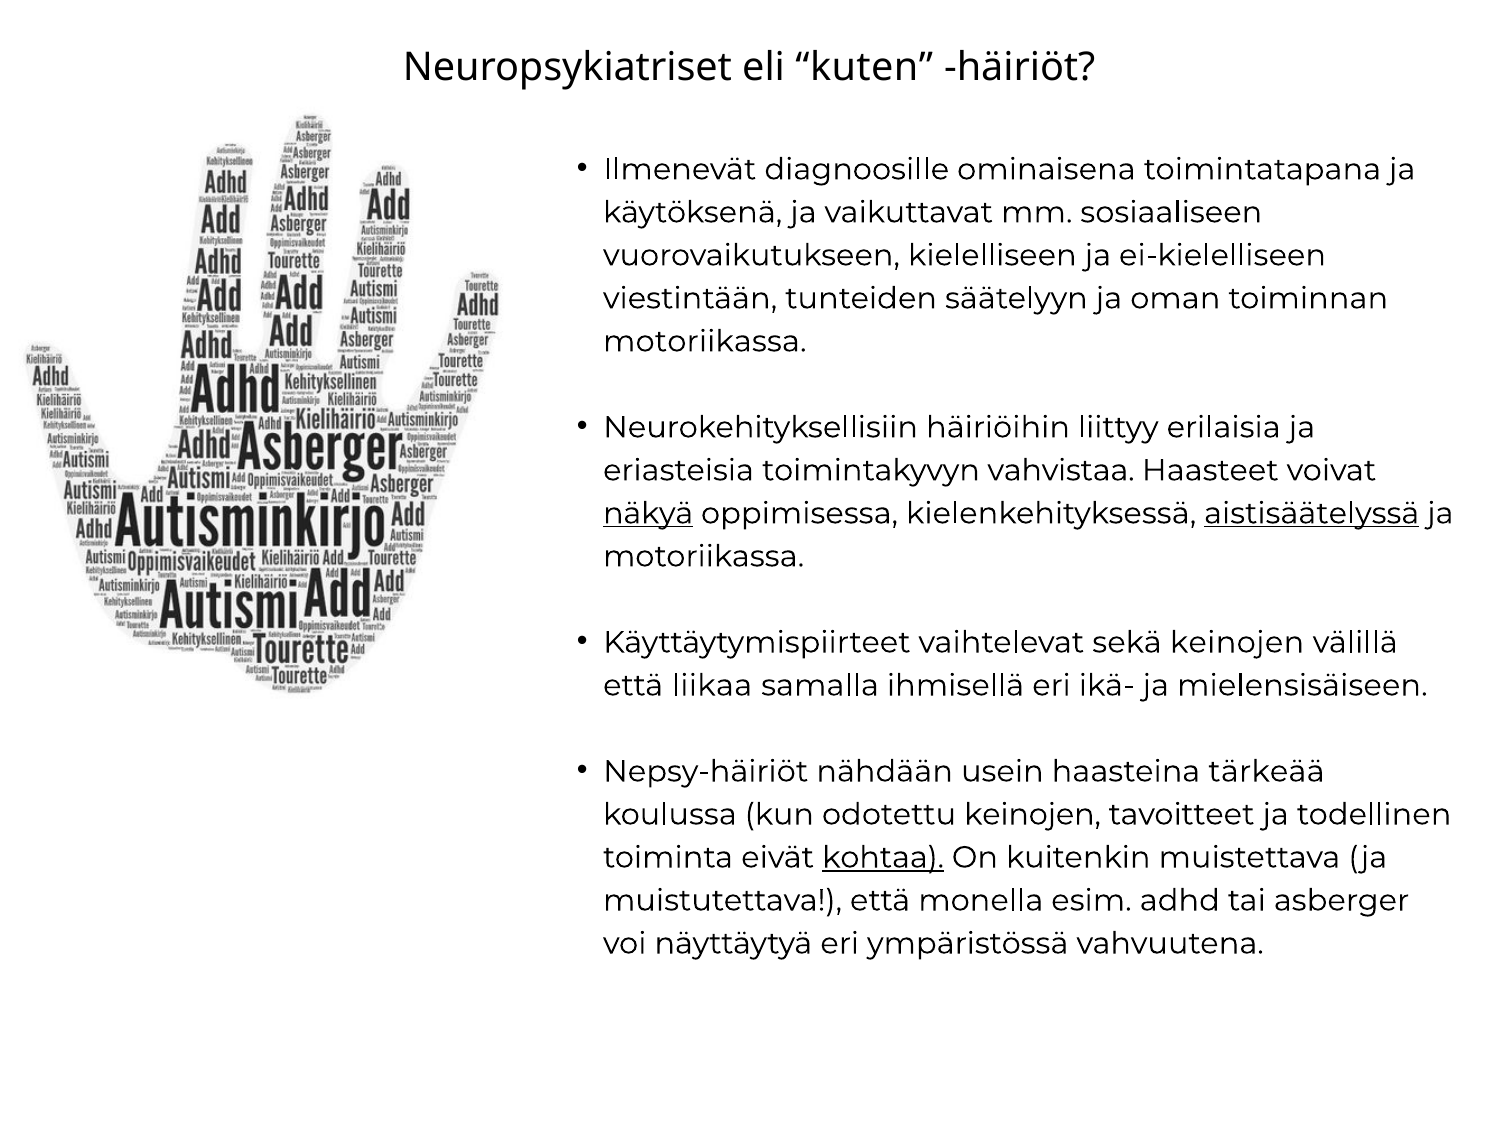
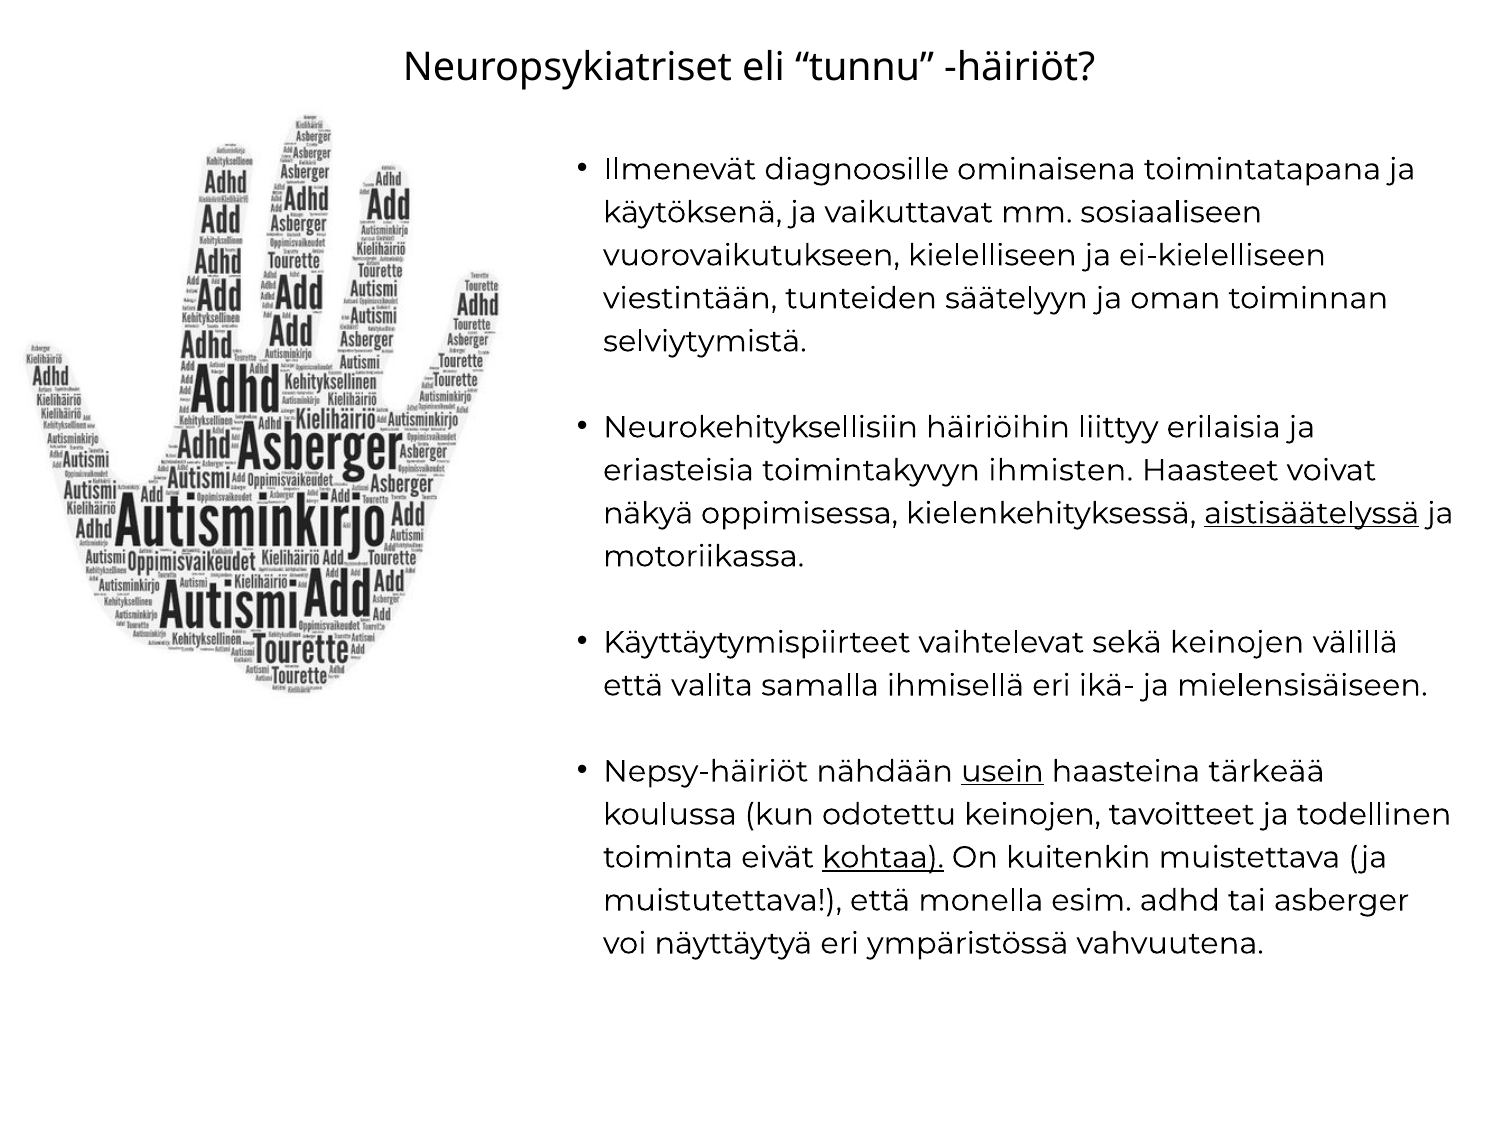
kuten: kuten -> tunnu (865, 67)
motoriikassa: motoriikassa -> selviytymistä (705, 341)
vahvistaa: vahvistaa -> ihmisten (1061, 470)
näkyä underline: present -> none (648, 513)
liikaa: liikaa -> valita (712, 685)
usein underline: none -> present (1002, 771)
